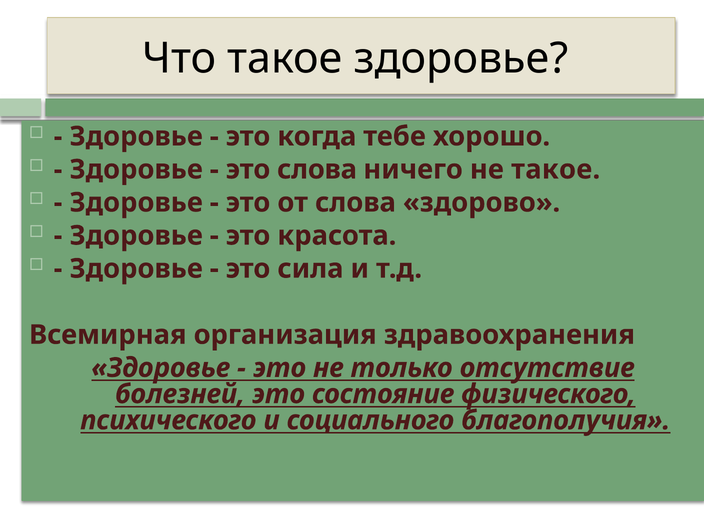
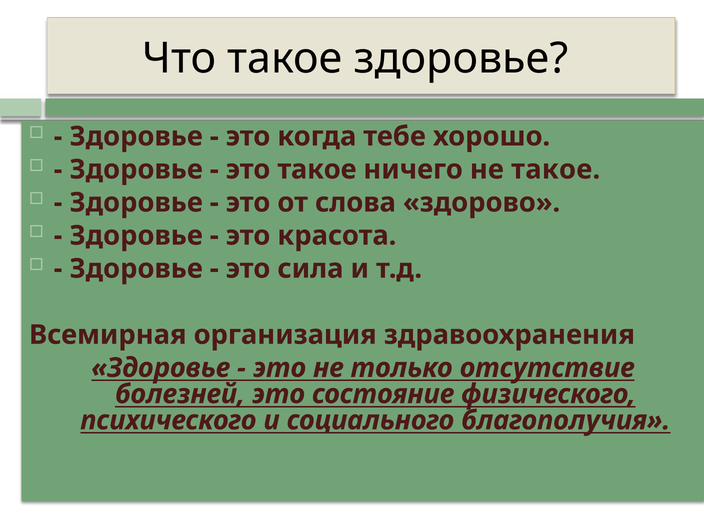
это слова: слова -> такое (317, 169)
